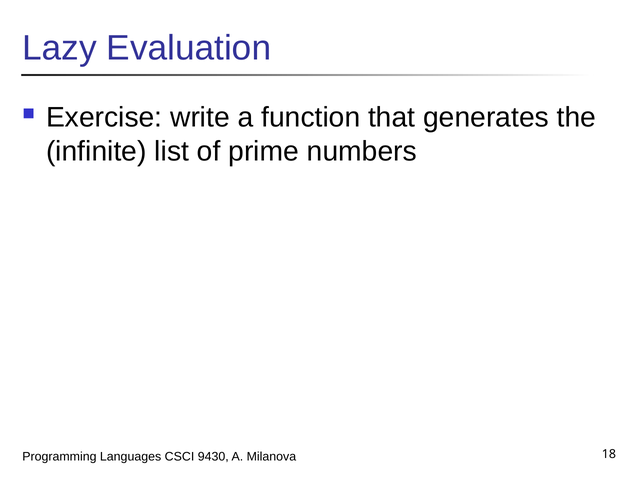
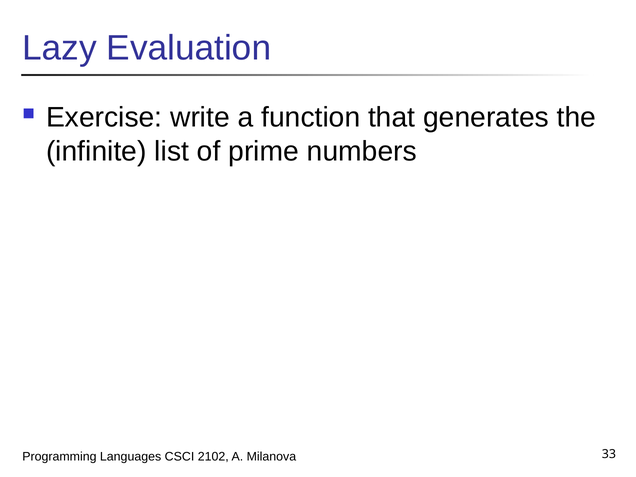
9430: 9430 -> 2102 (213, 457)
18: 18 -> 33 (609, 454)
